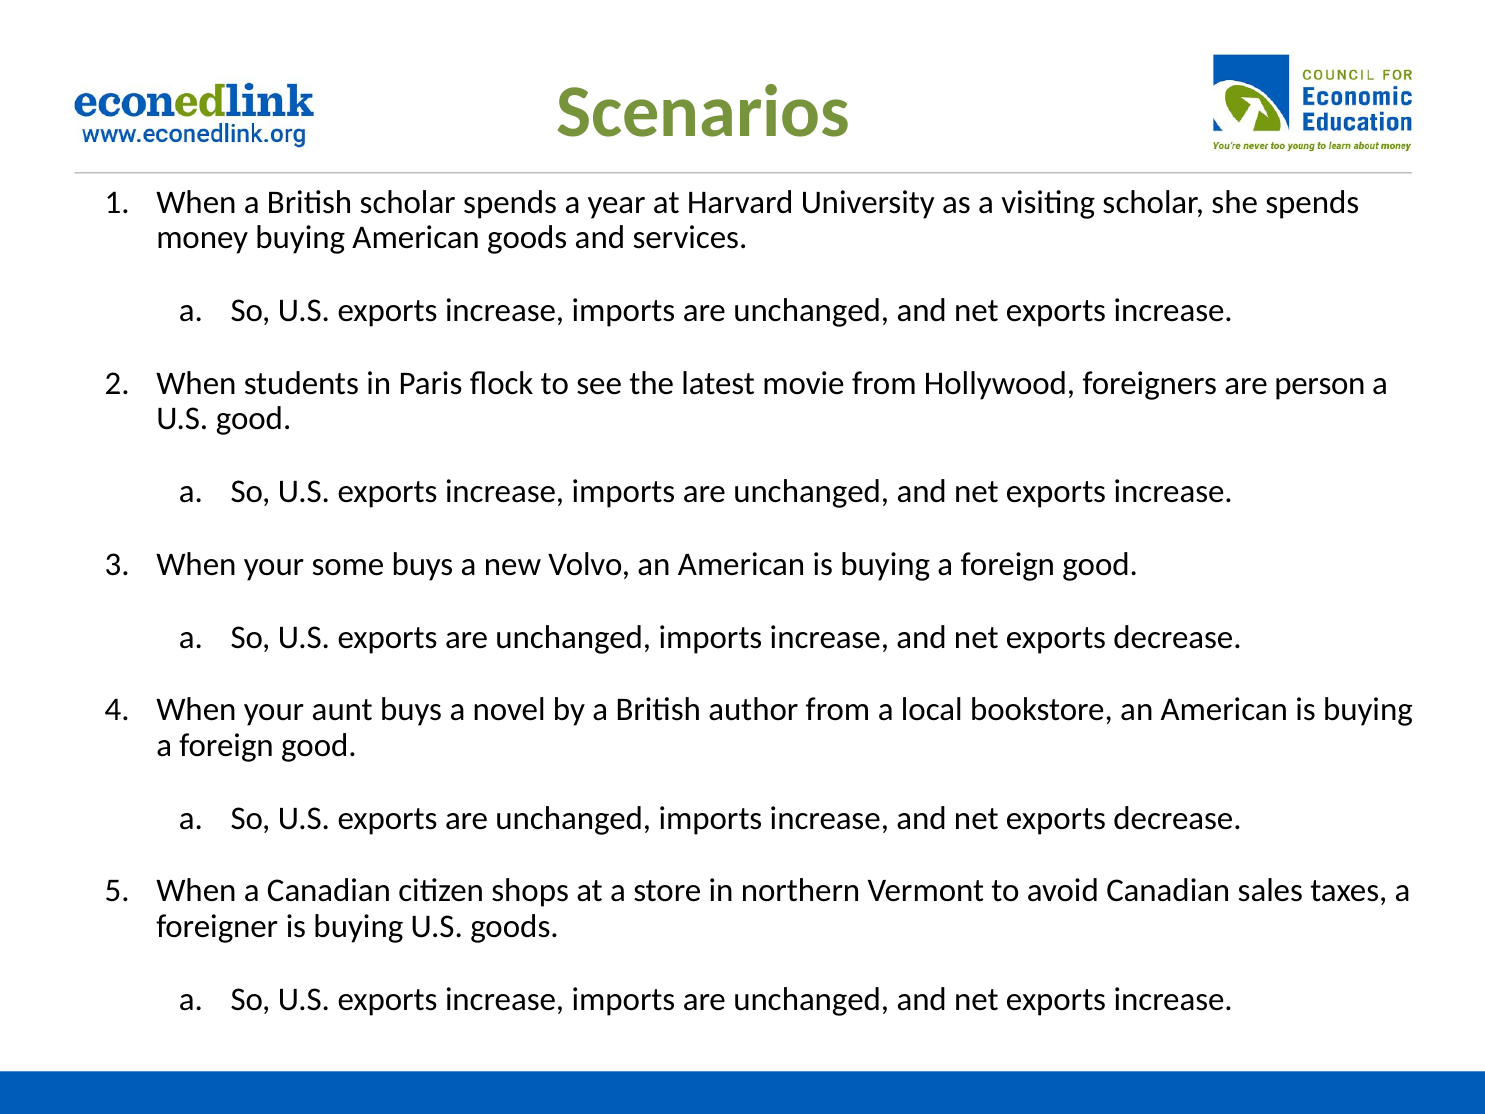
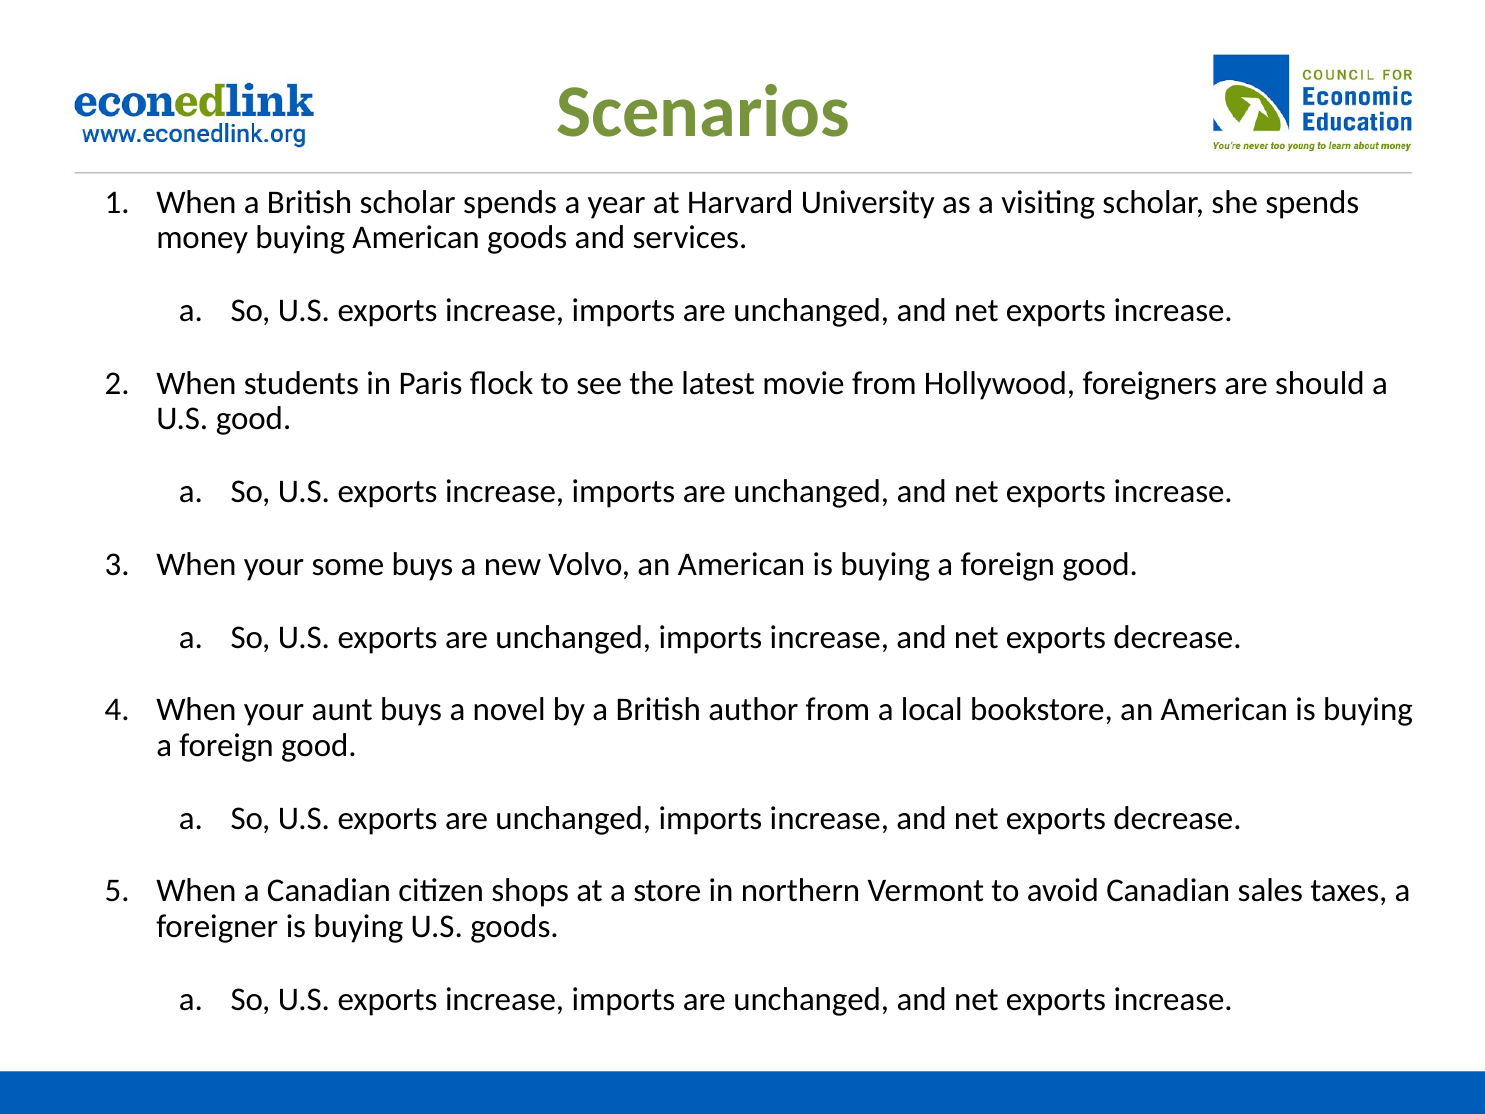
person: person -> should (1320, 383)
